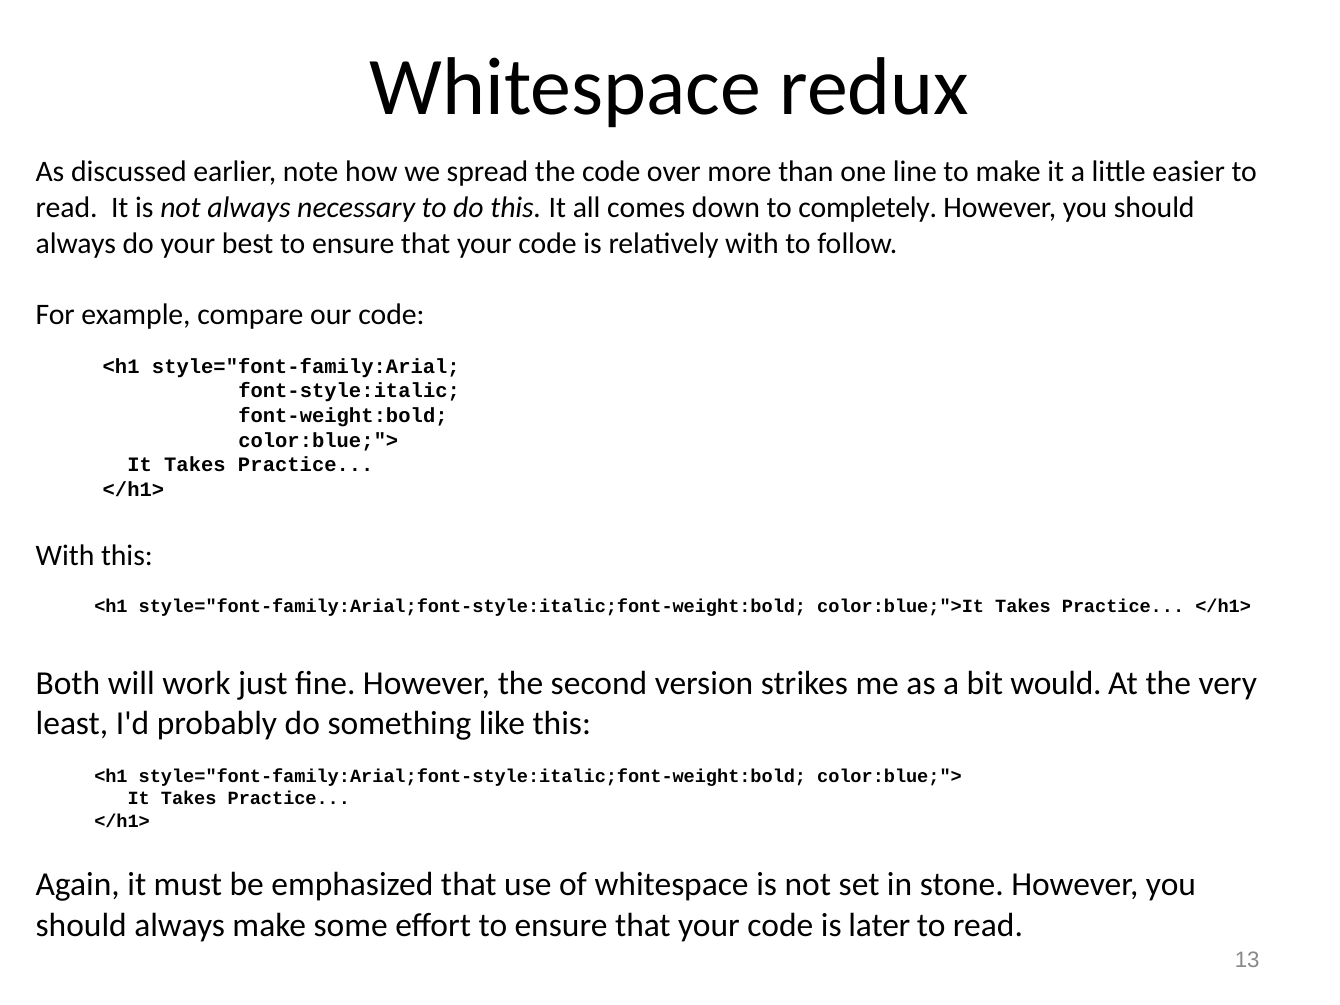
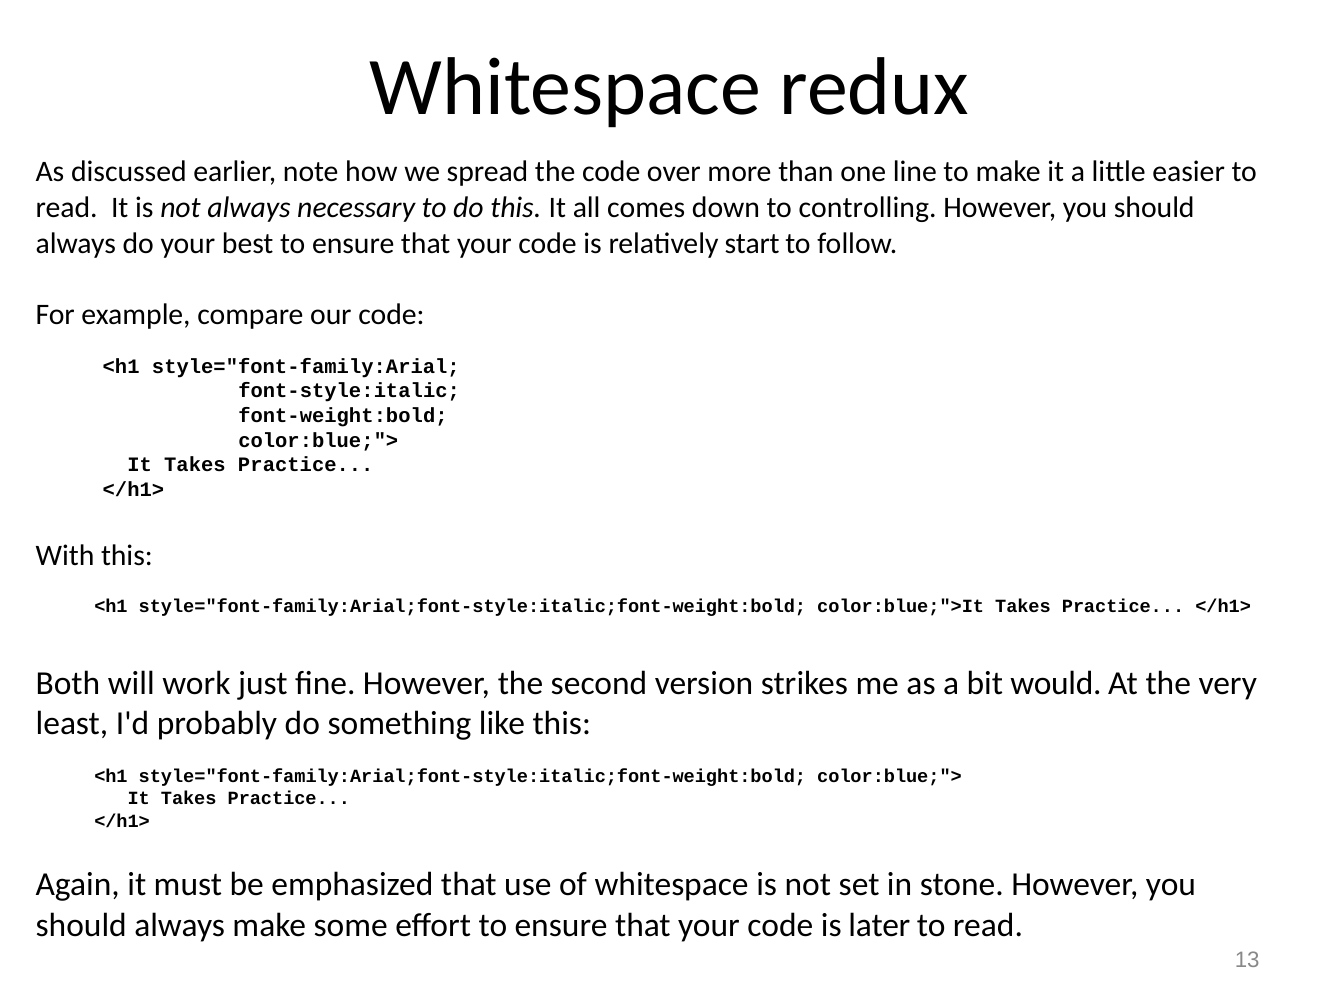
completely: completely -> controlling (868, 208)
relatively with: with -> start (752, 243)
